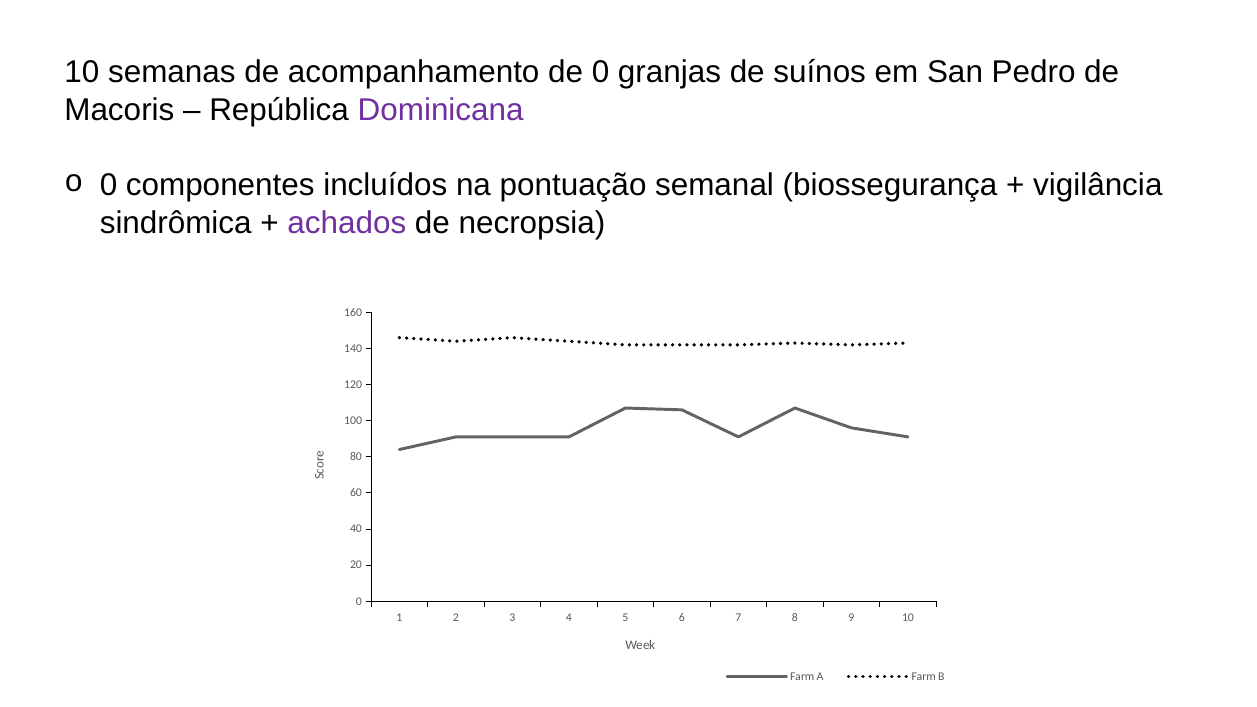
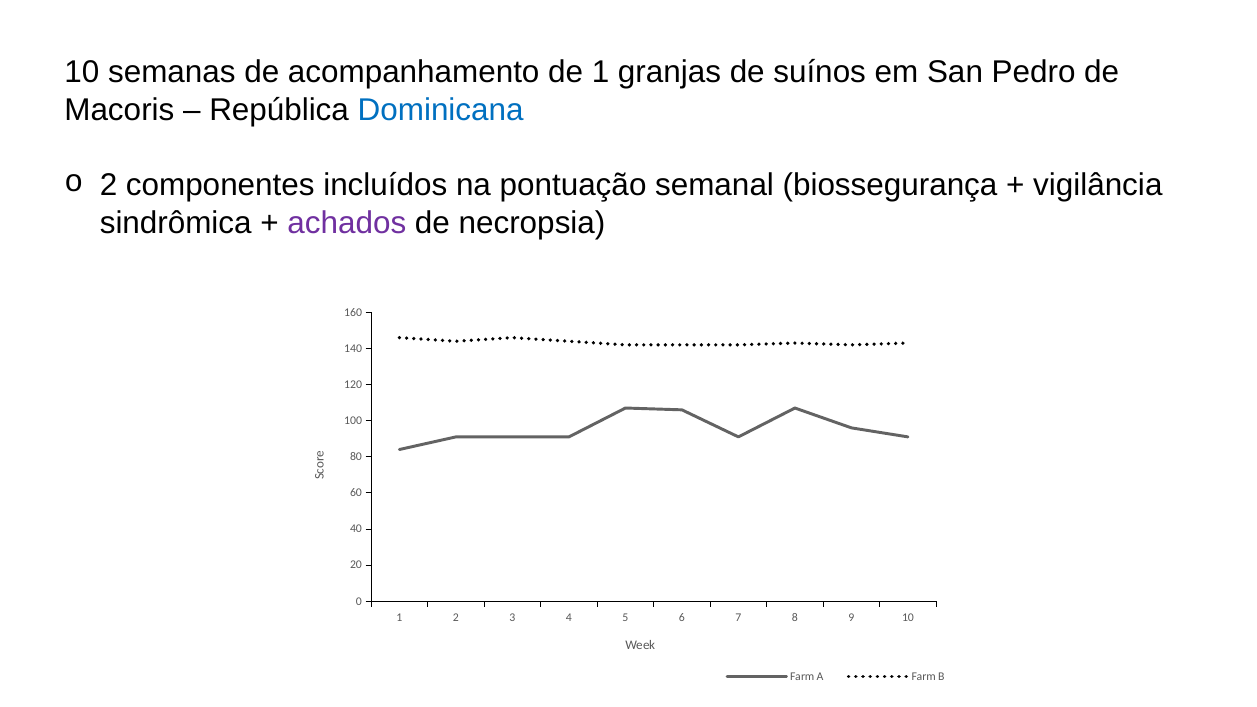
de 0: 0 -> 1 (601, 72)
Dominicana colour: purple -> blue (441, 110)
0: 0 -> 2 (109, 185)
